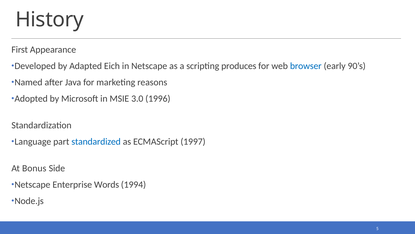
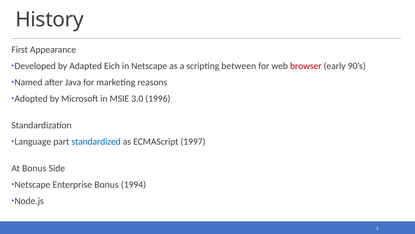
produces: produces -> between (239, 66)
browser colour: blue -> red (306, 66)
Enterprise Words: Words -> Bonus (106, 184)
